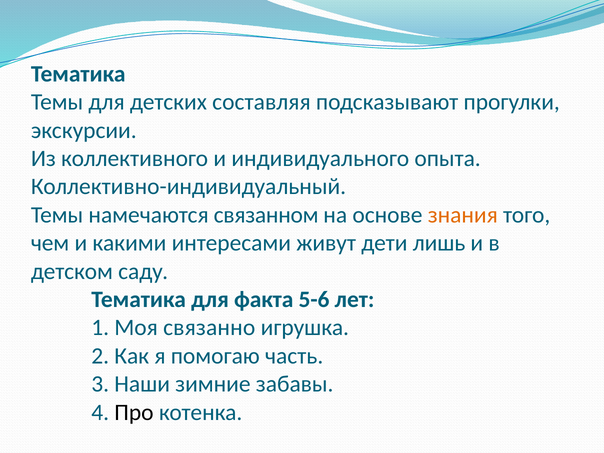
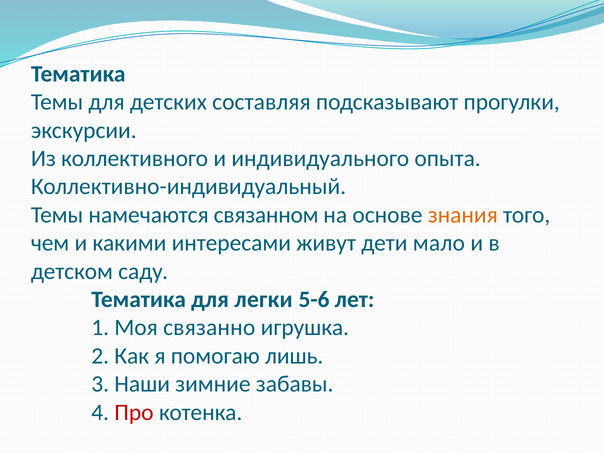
лишь: лишь -> мало (439, 243)
факта: факта -> легки (264, 300)
часть: часть -> лишь (294, 356)
Про colour: black -> red (134, 412)
